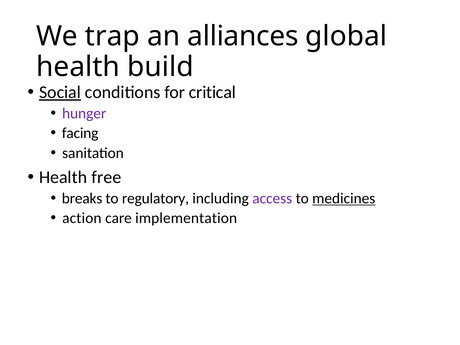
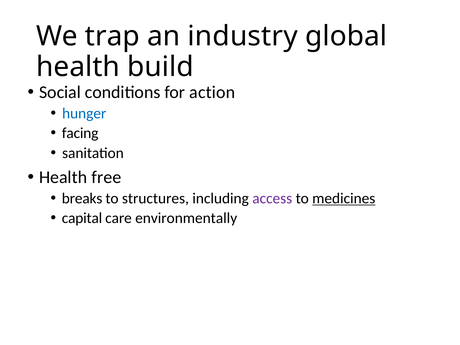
alliances: alliances -> industry (243, 36)
Social underline: present -> none (60, 92)
critical: critical -> action (212, 92)
hunger colour: purple -> blue (84, 113)
regulatory: regulatory -> structures (155, 198)
action: action -> capital (82, 218)
implementation: implementation -> environmentally (186, 218)
